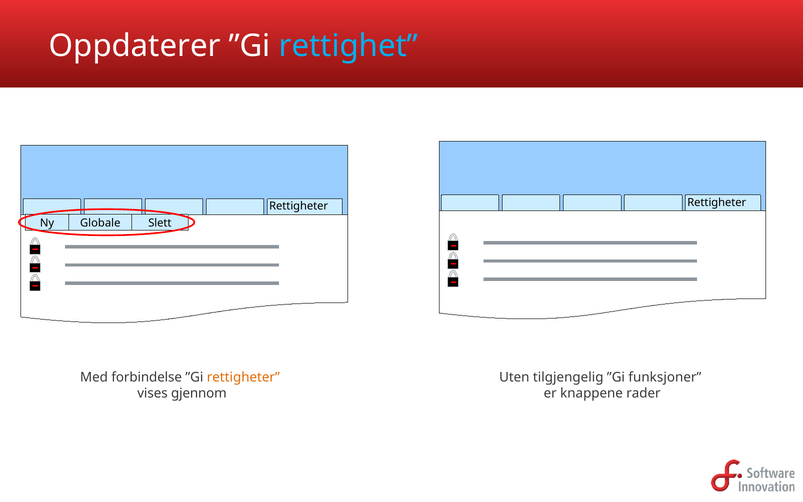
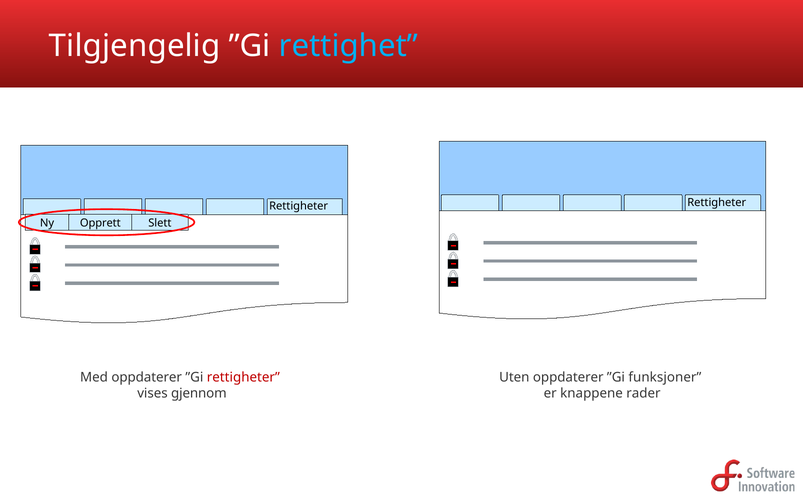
Oppdaterer: Oppdaterer -> Tilgjengelig (135, 46)
Globale: Globale -> Opprett (100, 223)
Med forbindelse: forbindelse -> oppdaterer (147, 377)
rettigheter colour: orange -> red (243, 377)
Uten tilgjengelig: tilgjengelig -> oppdaterer (568, 377)
